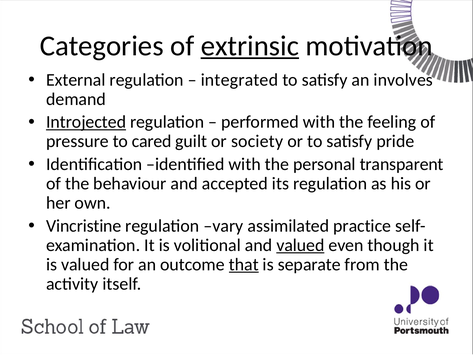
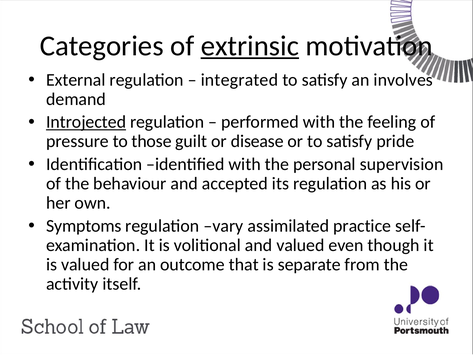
cared: cared -> those (152, 141)
society: society -> disease (257, 141)
transparent: transparent -> supervision (402, 164)
Vincristine: Vincristine -> Symptoms (84, 226)
valued underline: present -> none (300, 245)
that underline: present -> none (244, 264)
